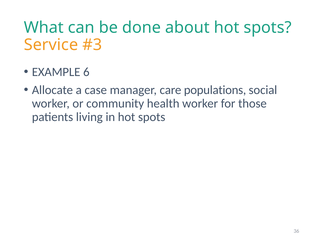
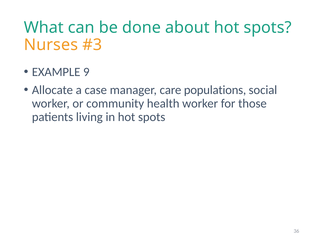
Service: Service -> Nurses (51, 45)
6: 6 -> 9 (86, 72)
